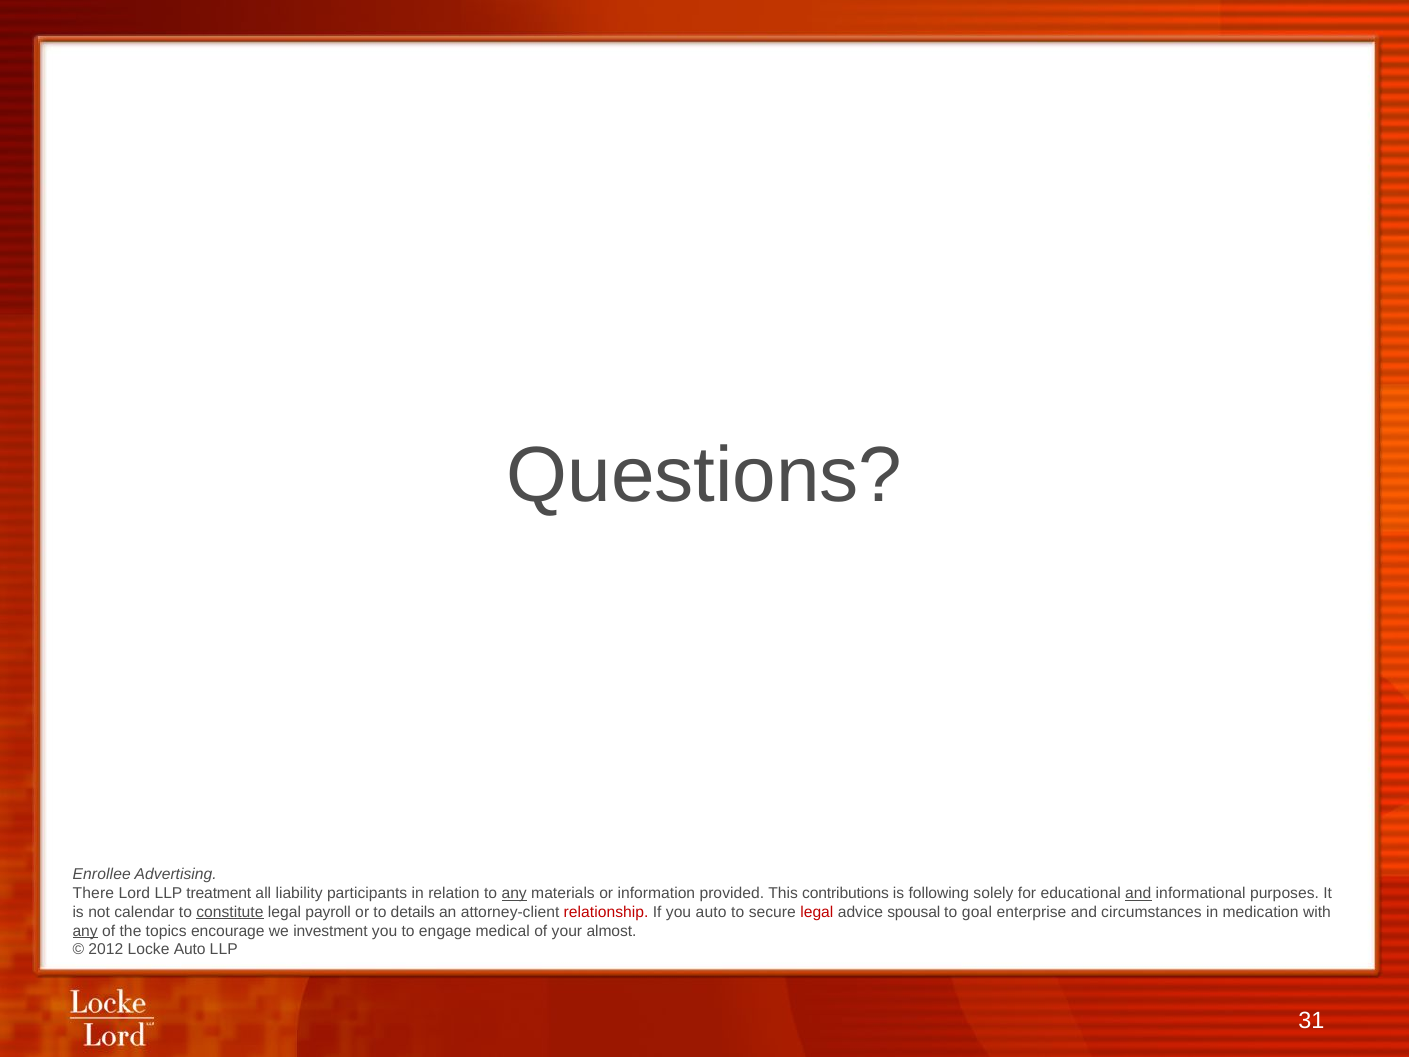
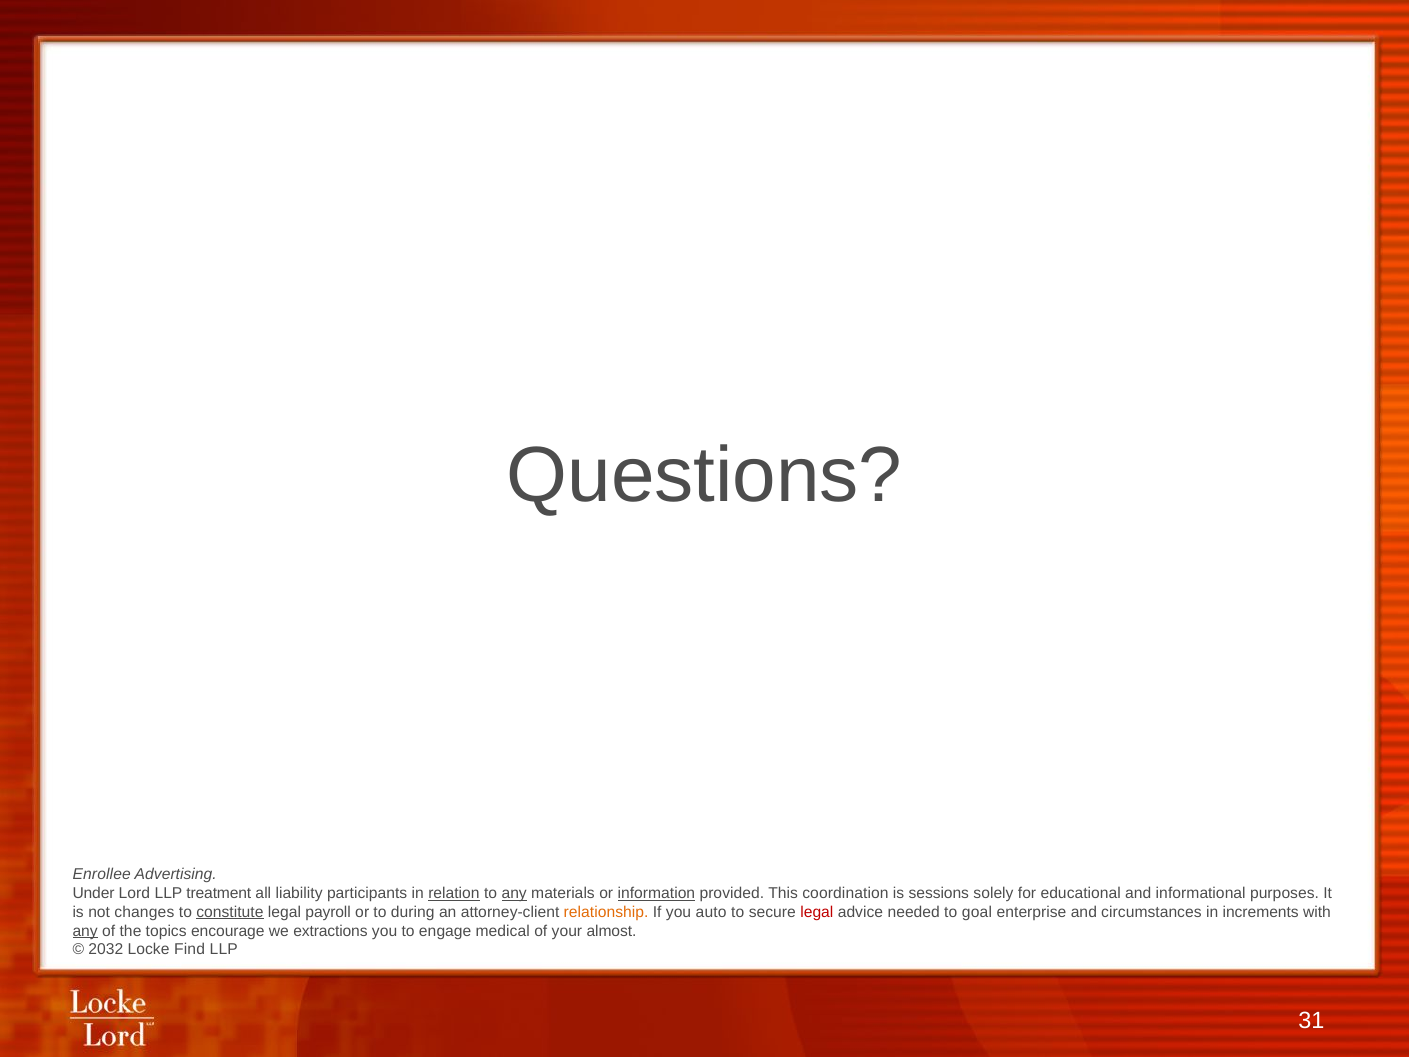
There: There -> Under (94, 893)
relation underline: none -> present (454, 893)
information underline: none -> present (656, 893)
contributions: contributions -> coordination (845, 893)
following: following -> sessions (939, 893)
and underline: present -> none (1138, 893)
calendar: calendar -> changes (144, 912)
details: details -> during (413, 912)
relationship colour: red -> orange (606, 912)
spousal: spousal -> needed (914, 912)
medication: medication -> increments (1261, 912)
investment: investment -> extractions (330, 931)
2012: 2012 -> 2032 (106, 950)
Locke Auto: Auto -> Find (190, 950)
